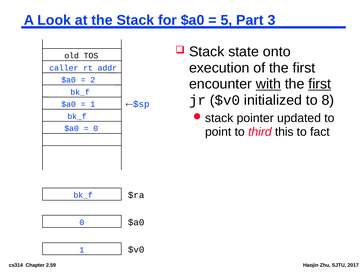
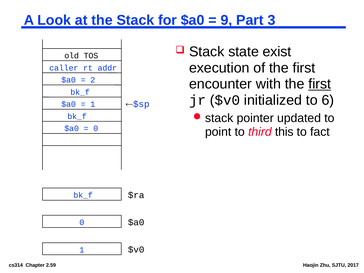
5: 5 -> 9 (226, 20)
onto: onto -> exist (277, 52)
with underline: present -> none (268, 84)
8: 8 -> 6 (328, 100)
